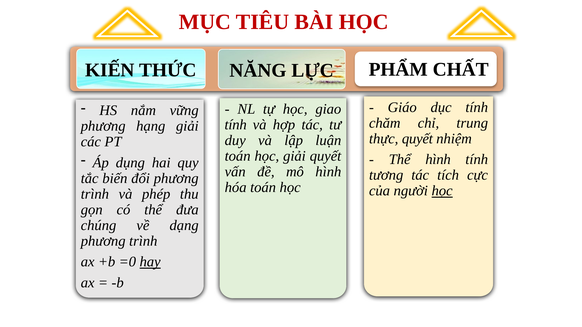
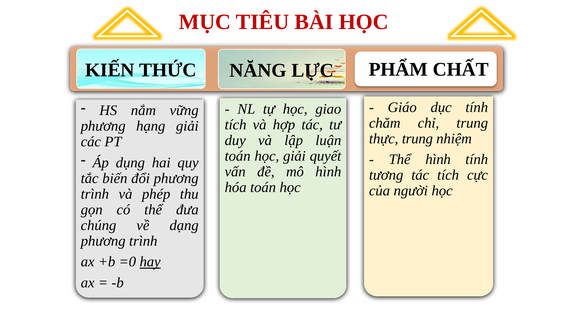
tính: tính -> tích (236, 125)
thực quyết: quyết -> trung (417, 139)
học underline: present -> none (442, 191)
